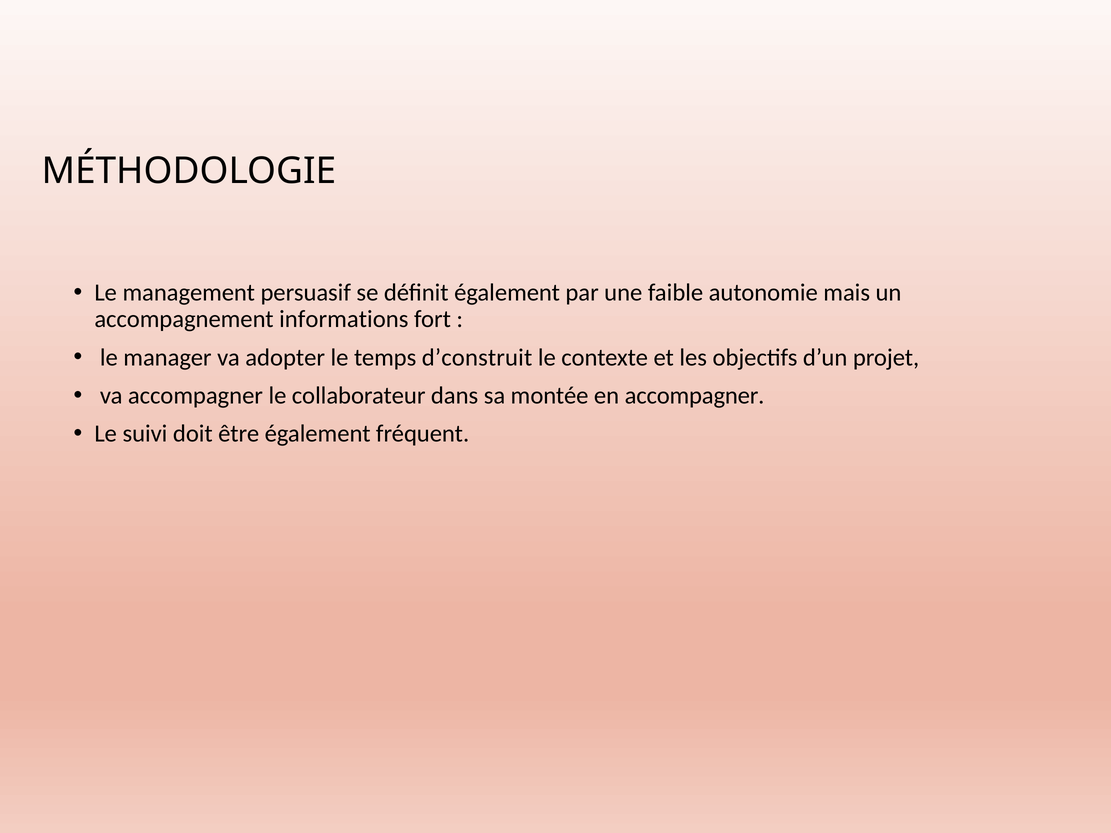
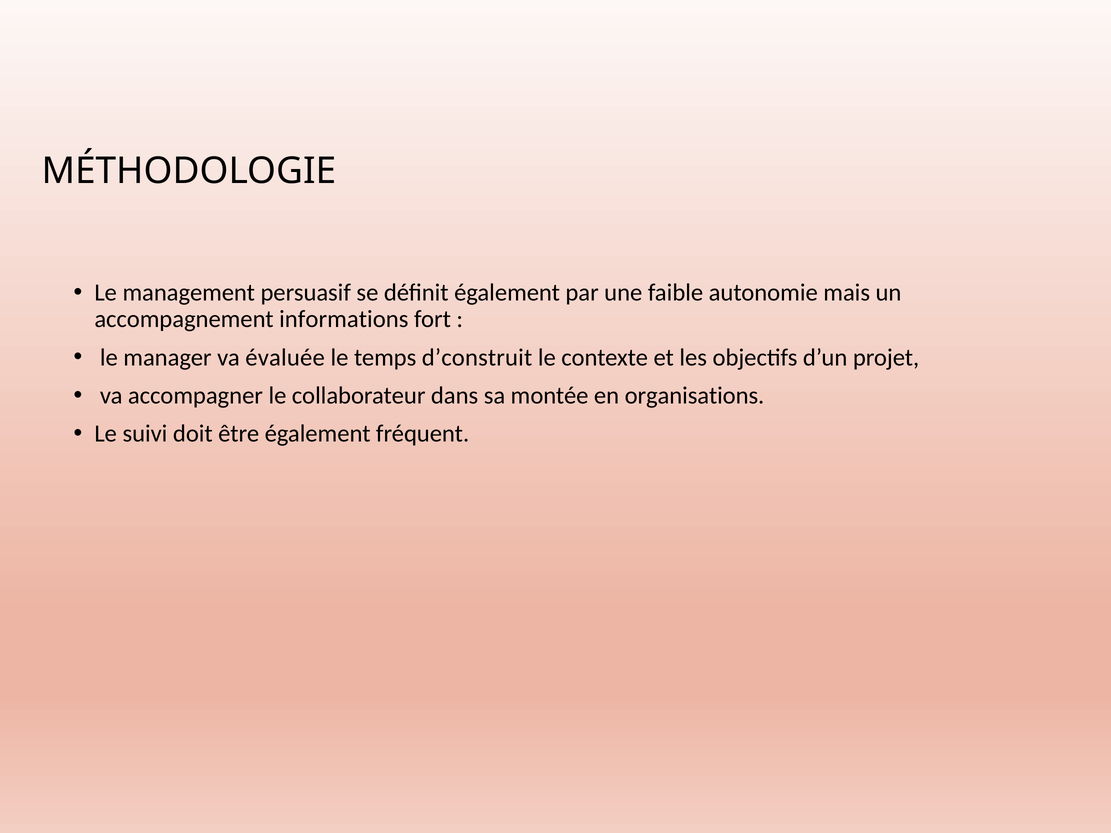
adopter: adopter -> évaluée (285, 357)
en accompagner: accompagner -> organisations (694, 396)
